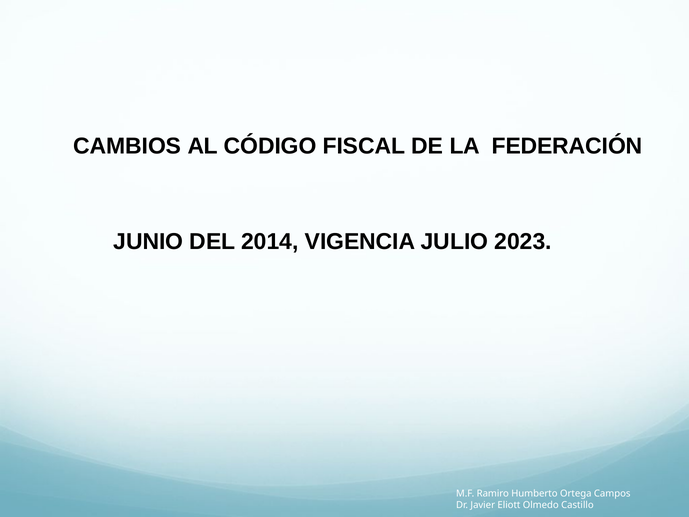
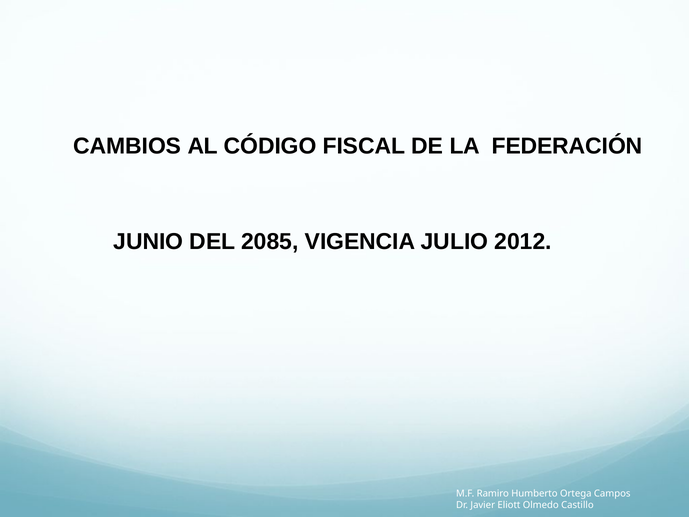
2014: 2014 -> 2085 (270, 242)
2023: 2023 -> 2012 (523, 242)
